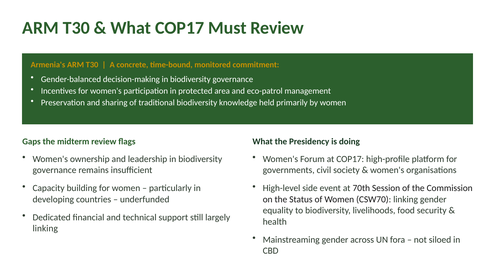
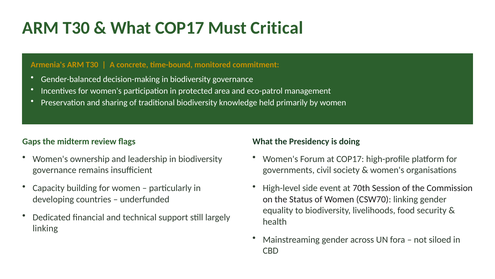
Must Review: Review -> Critical (277, 28)
